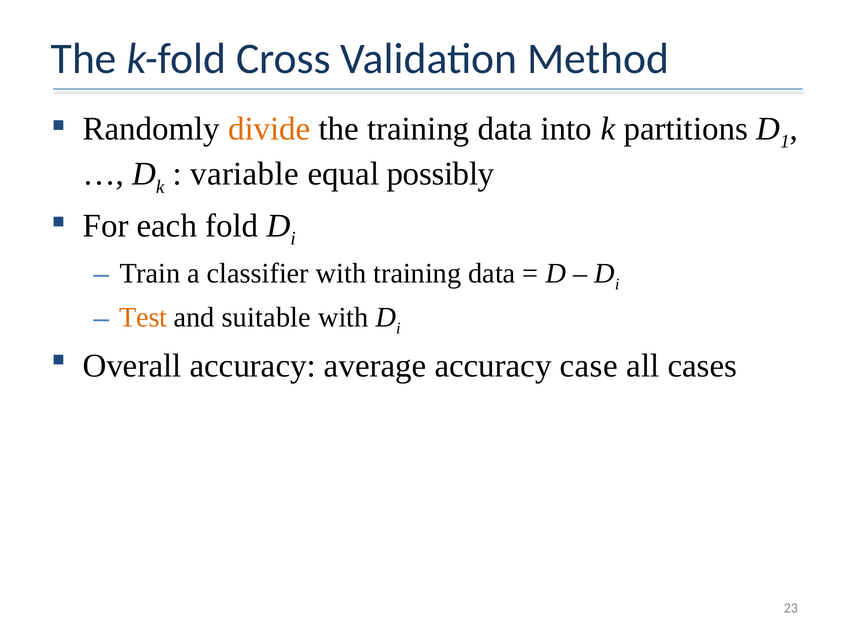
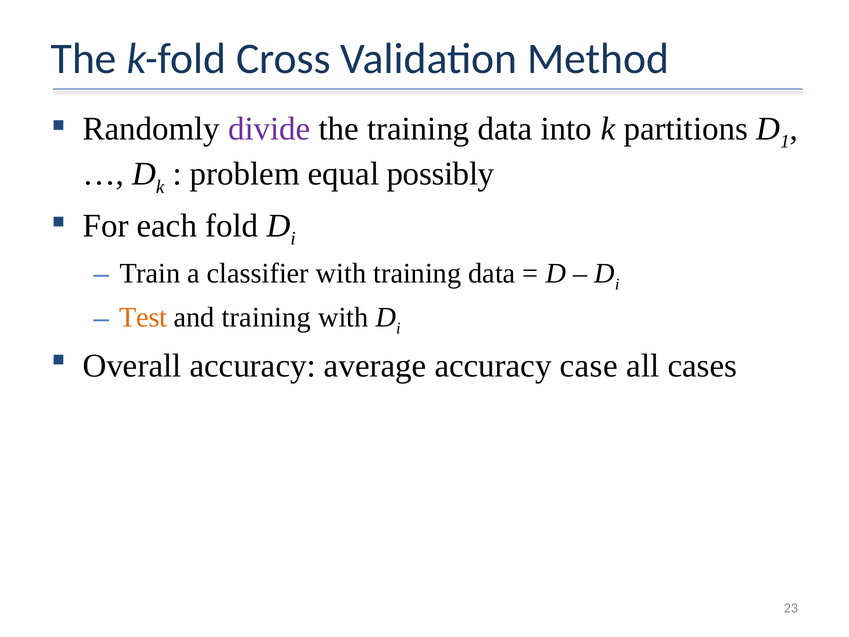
divide colour: orange -> purple (269, 129)
variable: variable -> problem (245, 174)
and suitable: suitable -> training (266, 317)
